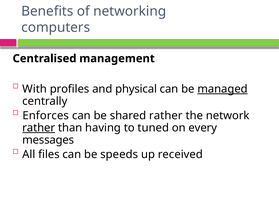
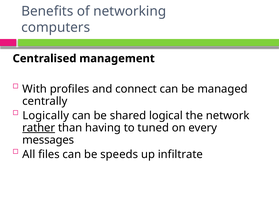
physical: physical -> connect (136, 89)
managed underline: present -> none (223, 89)
Enforces: Enforces -> Logically (46, 116)
shared rather: rather -> logical (166, 116)
received: received -> infiltrate (180, 155)
